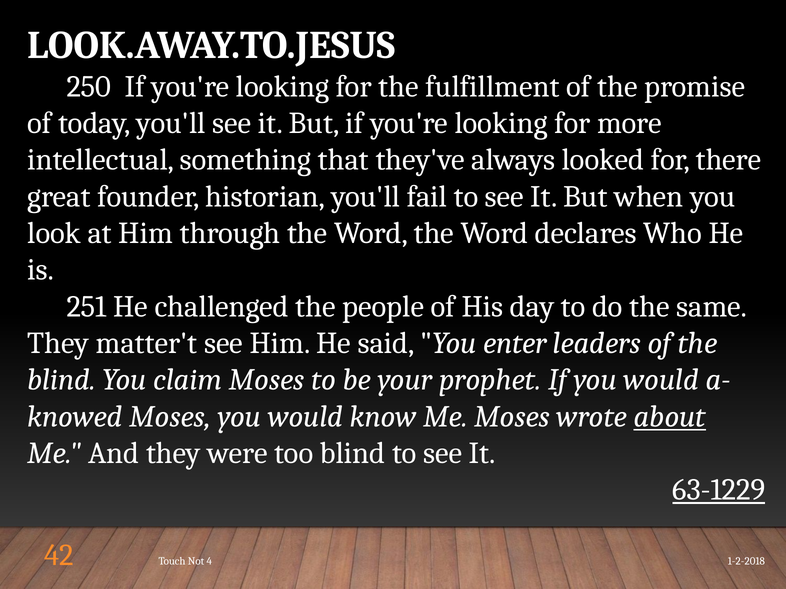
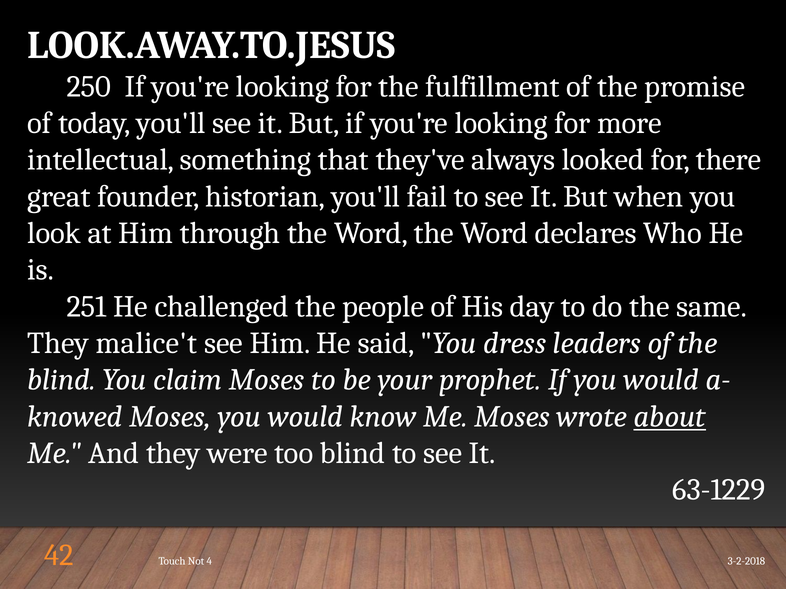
matter't: matter't -> malice't (146, 343)
enter: enter -> dress (515, 343)
63-1229 underline: present -> none (719, 490)
1-2-2018: 1-2-2018 -> 3-2-2018 (746, 562)
